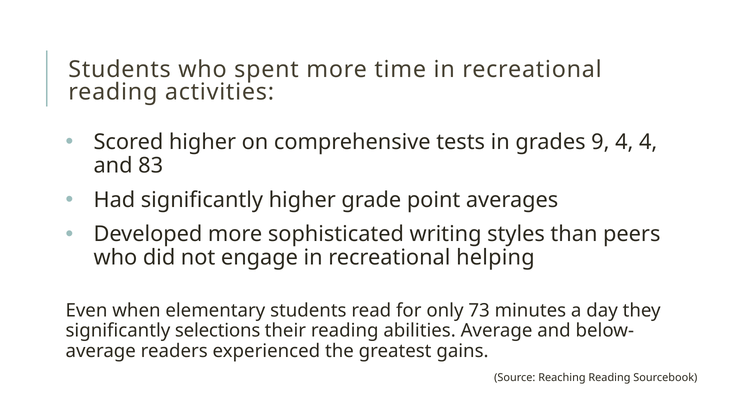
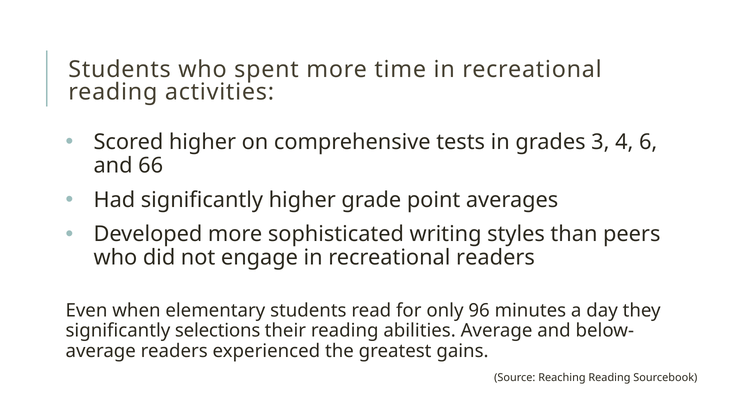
9: 9 -> 3 (600, 142)
4 4: 4 -> 6 (648, 142)
83: 83 -> 66 (151, 166)
recreational helping: helping -> readers (496, 258)
73: 73 -> 96 (479, 311)
